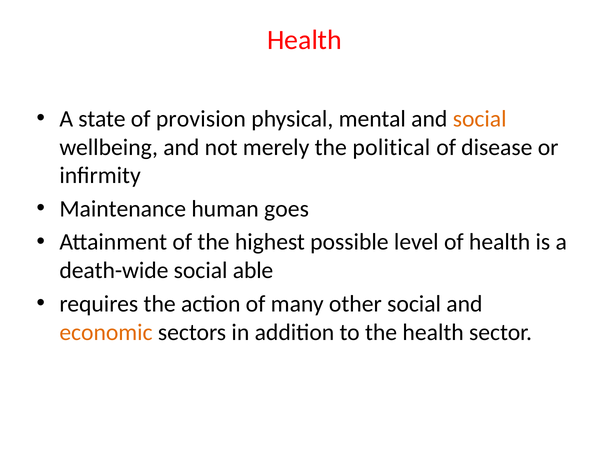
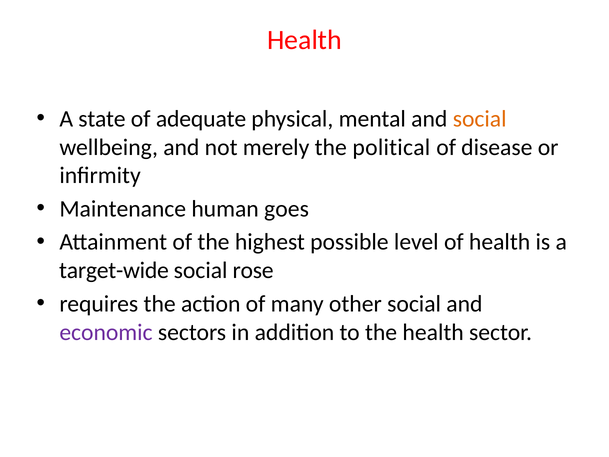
provision: provision -> adequate (201, 119)
death-wide: death-wide -> target-wide (114, 270)
able: able -> rose (253, 270)
economic colour: orange -> purple (106, 332)
